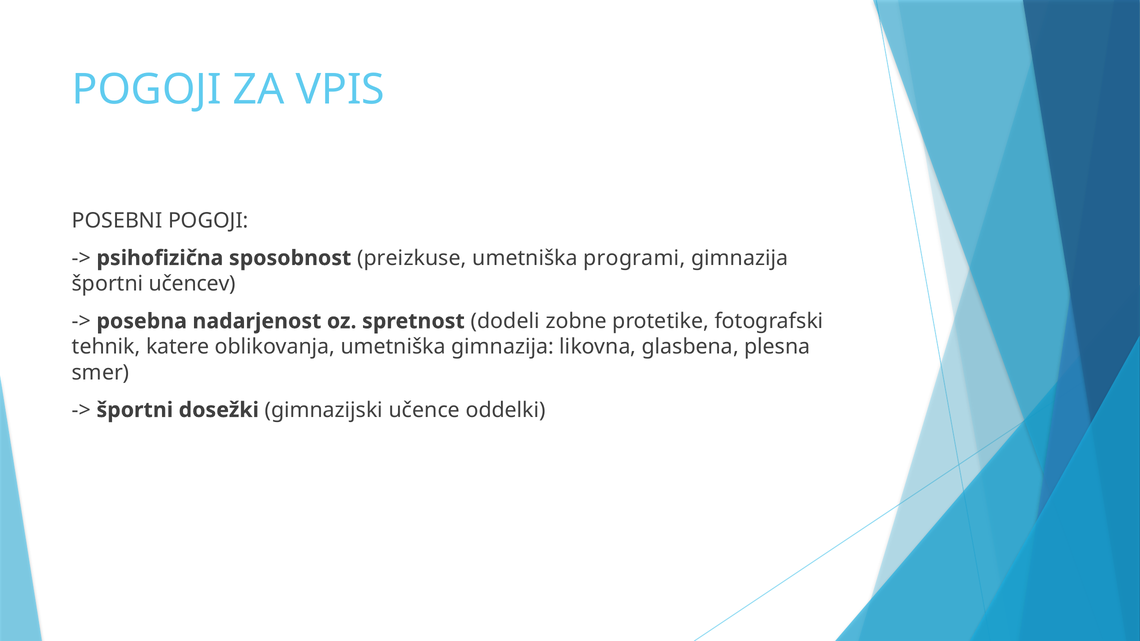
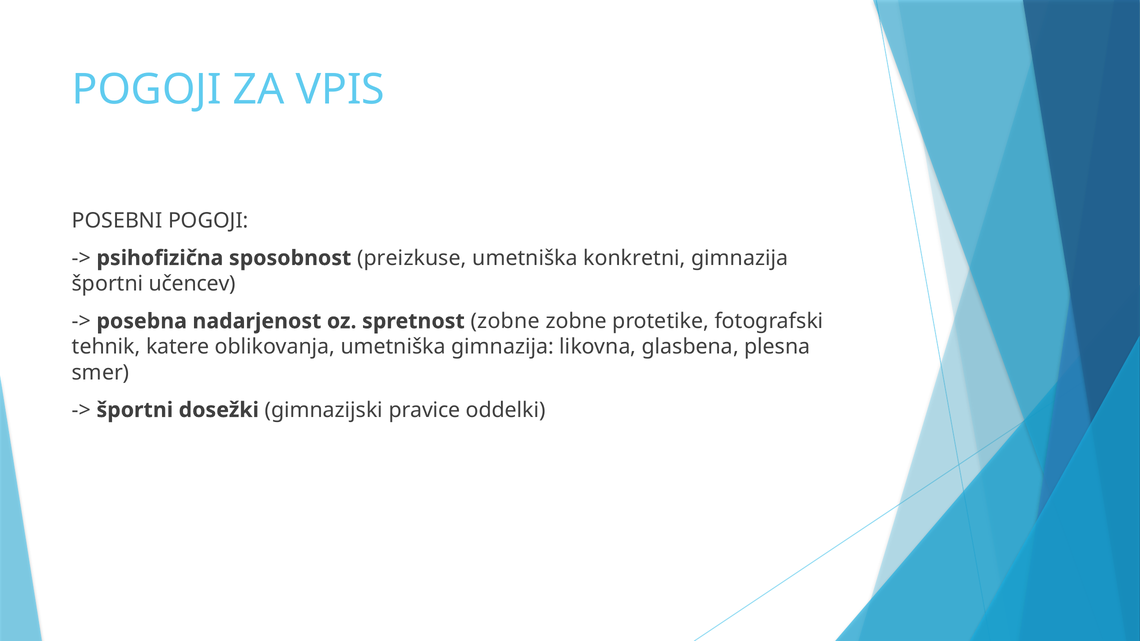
programi: programi -> konkretni (634, 258)
spretnost dodeli: dodeli -> zobne (505, 321)
učence: učence -> pravice (424, 410)
